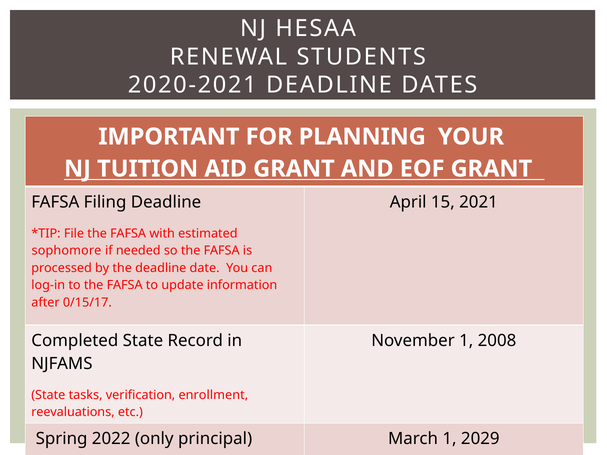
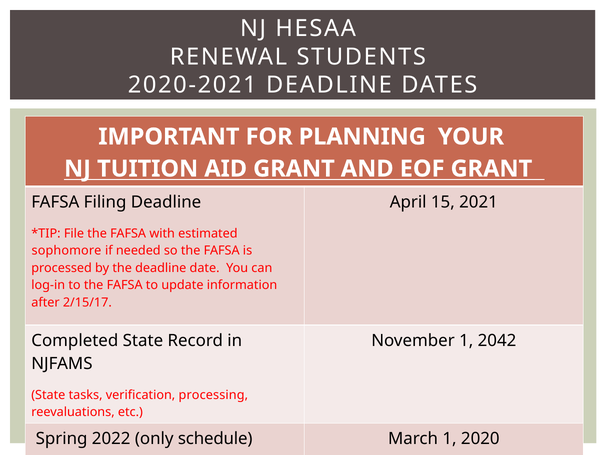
0/15/17: 0/15/17 -> 2/15/17 (87, 303)
2008: 2008 -> 2042 (497, 341)
enrollment: enrollment -> processing (213, 395)
principal: principal -> schedule (215, 439)
2029: 2029 -> 2020 (480, 439)
